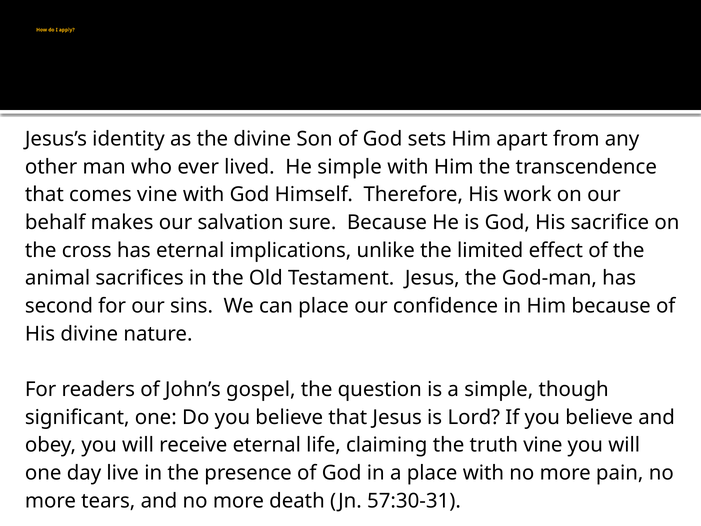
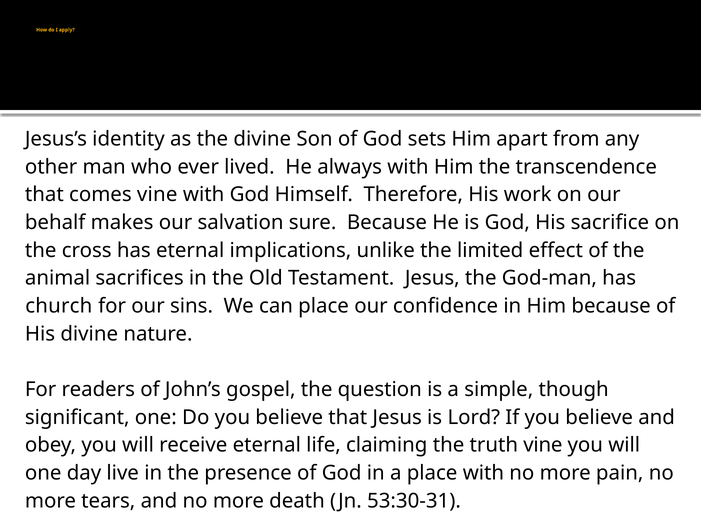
He simple: simple -> always (350, 167)
second: second -> church (59, 306)
57:30-31: 57:30-31 -> 53:30-31 (414, 501)
